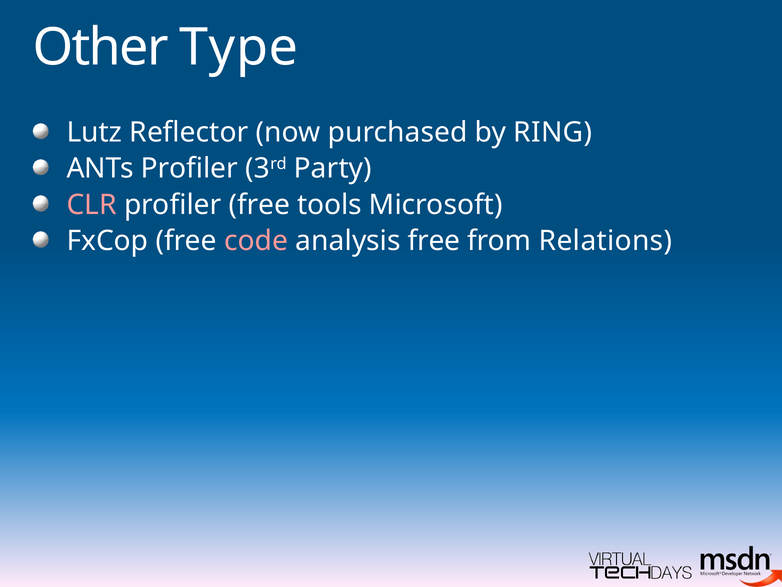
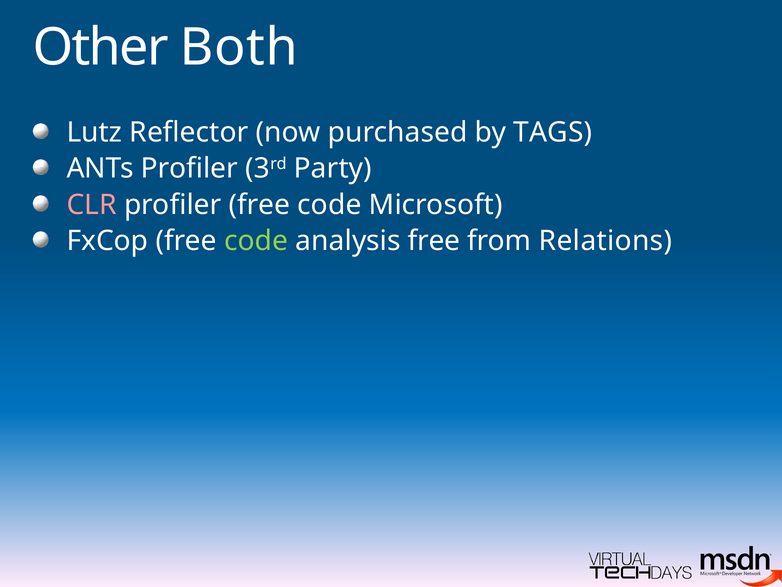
Type: Type -> Both (239, 48)
RING: RING -> TAGS (553, 132)
profiler free tools: tools -> code (329, 205)
code colour: pink -> light green (256, 241)
